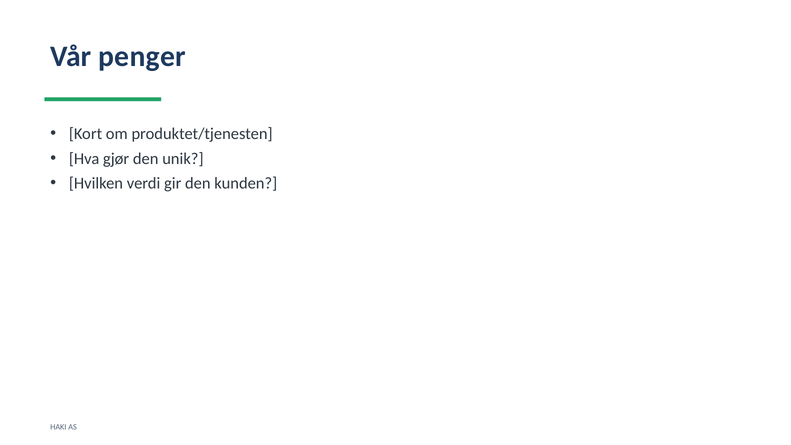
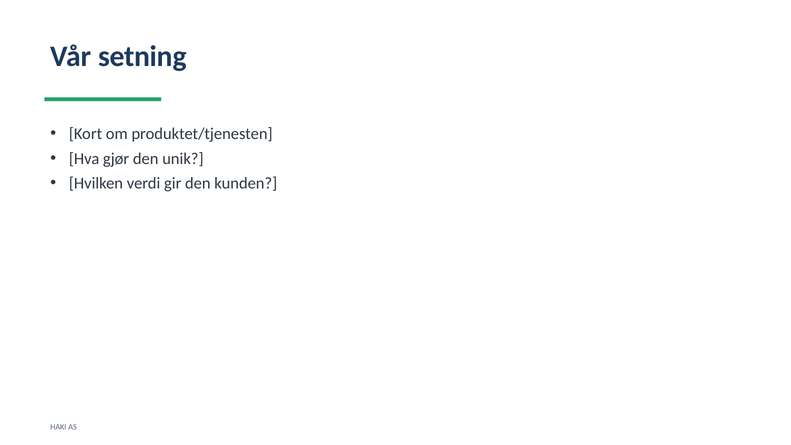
penger: penger -> setning (142, 56)
